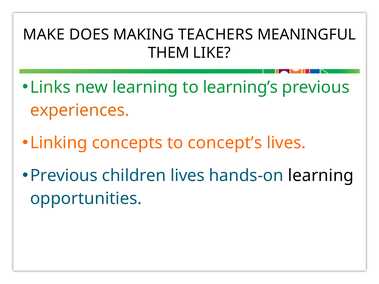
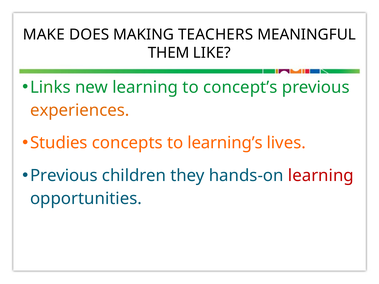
learning’s: learning’s -> concept’s (240, 87)
Linking: Linking -> Studies (59, 143)
concept’s: concept’s -> learning’s (225, 143)
children lives: lives -> they (187, 176)
learning colour: black -> red (321, 176)
